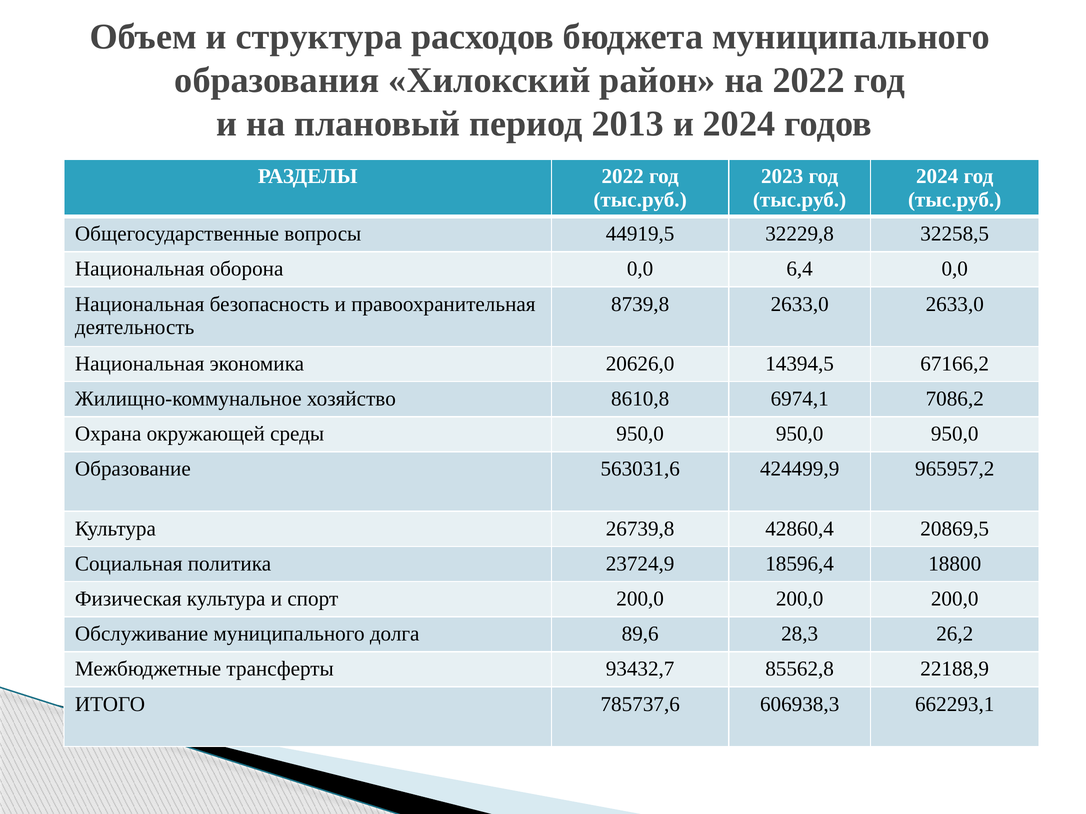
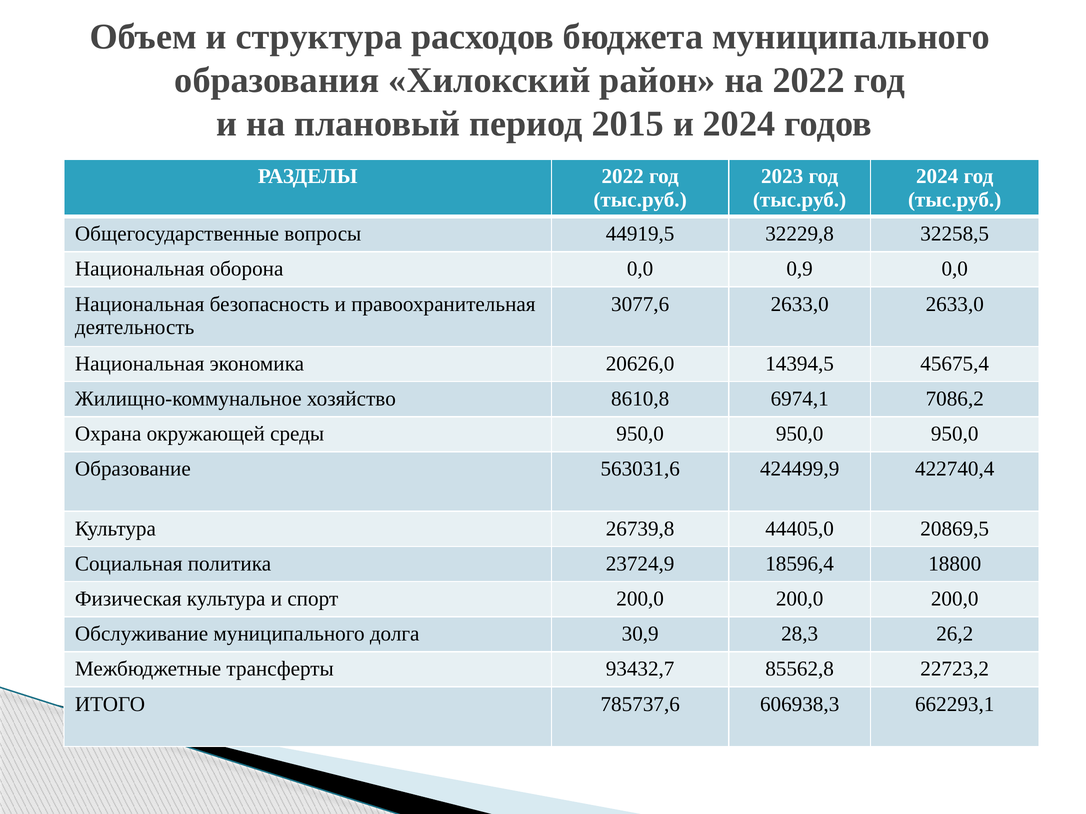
2013: 2013 -> 2015 (628, 124)
6,4: 6,4 -> 0,9 (800, 269)
8739,8: 8739,8 -> 3077,6 (640, 304)
67166,2: 67166,2 -> 45675,4 (955, 364)
965957,2: 965957,2 -> 422740,4 (955, 469)
42860,4: 42860,4 -> 44405,0 (800, 529)
89,6: 89,6 -> 30,9 (640, 634)
22188,9: 22188,9 -> 22723,2 (955, 669)
